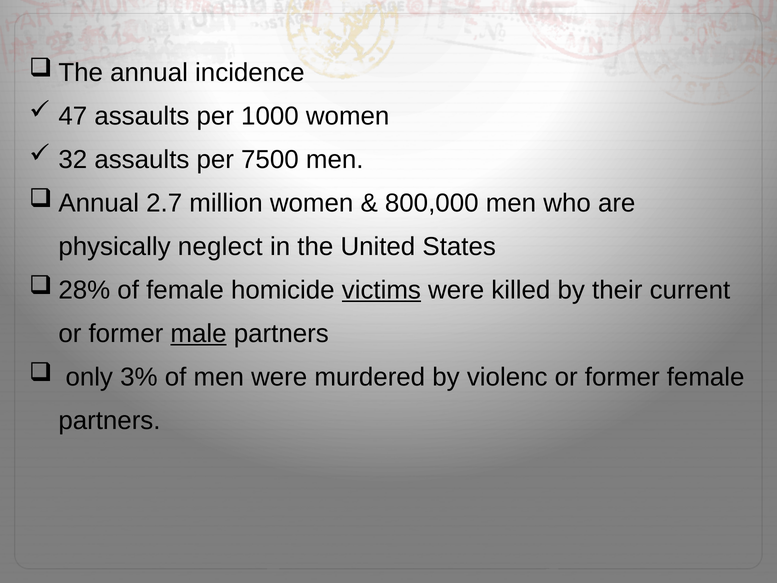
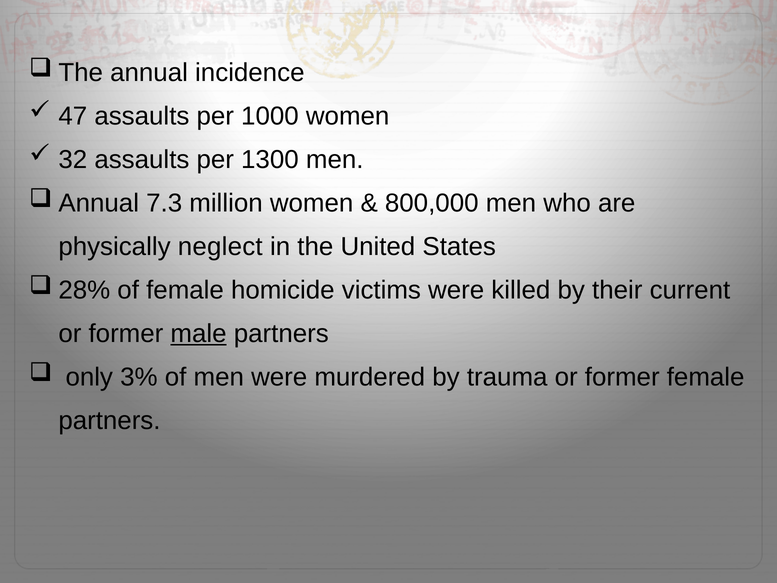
7500: 7500 -> 1300 (270, 159)
2.7: 2.7 -> 7.3 (164, 203)
victims underline: present -> none (381, 290)
violenc: violenc -> trauma (507, 377)
